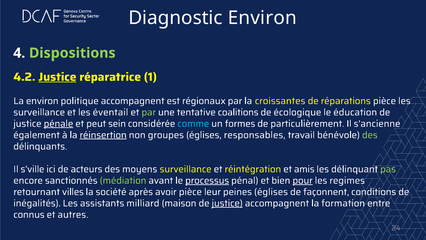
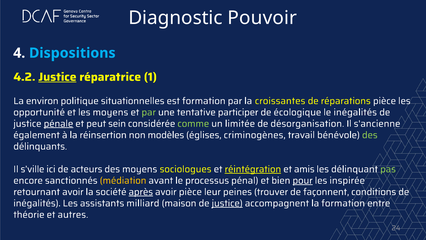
Diagnostic Environ: Environ -> Pouvoir (262, 18)
Dispositions colour: light green -> light blue (72, 53)
politique accompagnent: accompagnent -> situationnelles (133, 101)
est régionaux: régionaux -> formation (204, 101)
surveillance: surveillance -> opportunité (39, 112)
les éventail: éventail -> moyens (110, 112)
coalitions: coalitions -> participer (238, 112)
le éducation: éducation -> inégalités (355, 112)
comme colour: light blue -> light green (193, 123)
formes: formes -> limitée (240, 123)
particulièrement: particulièrement -> désorganisation (307, 123)
réinsertion underline: present -> none (103, 135)
groupes: groupes -> modèles (166, 135)
responsables: responsables -> criminogènes (255, 135)
moyens surveillance: surveillance -> sociologues (186, 169)
réintégration underline: none -> present (253, 169)
médiation colour: light green -> yellow (123, 180)
processus underline: present -> none (207, 180)
regimes: regimes -> inspirée (347, 180)
retournant villes: villes -> avoir (73, 192)
après underline: none -> present (141, 192)
peines églises: églises -> trouver (271, 192)
connus: connus -> théorie (29, 214)
